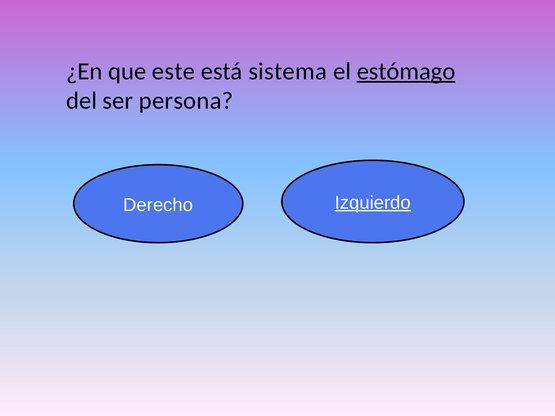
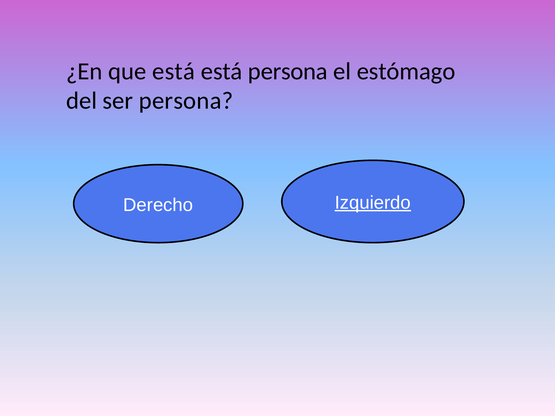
que este: este -> está (174, 71)
está sistema: sistema -> persona (288, 71)
estómago underline: present -> none (406, 71)
